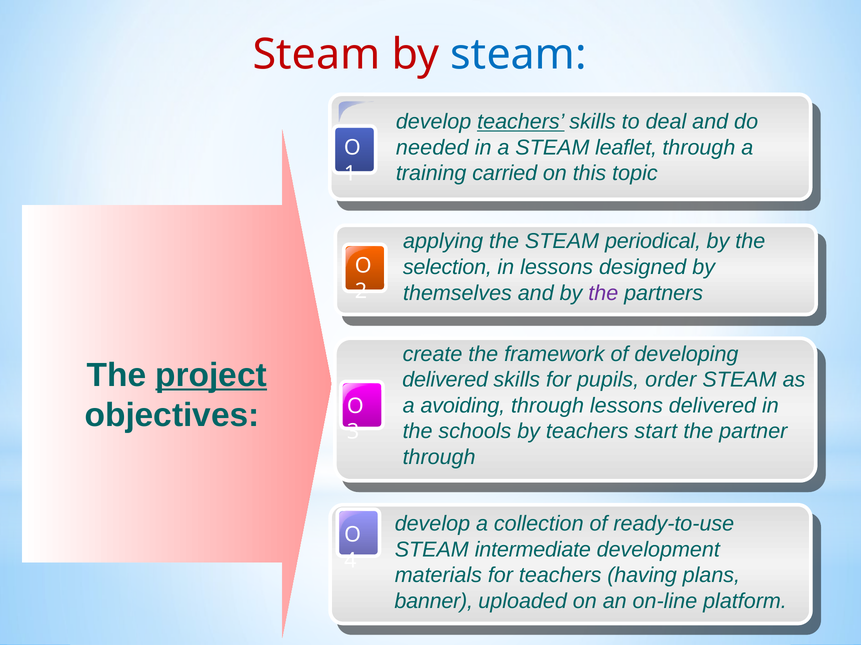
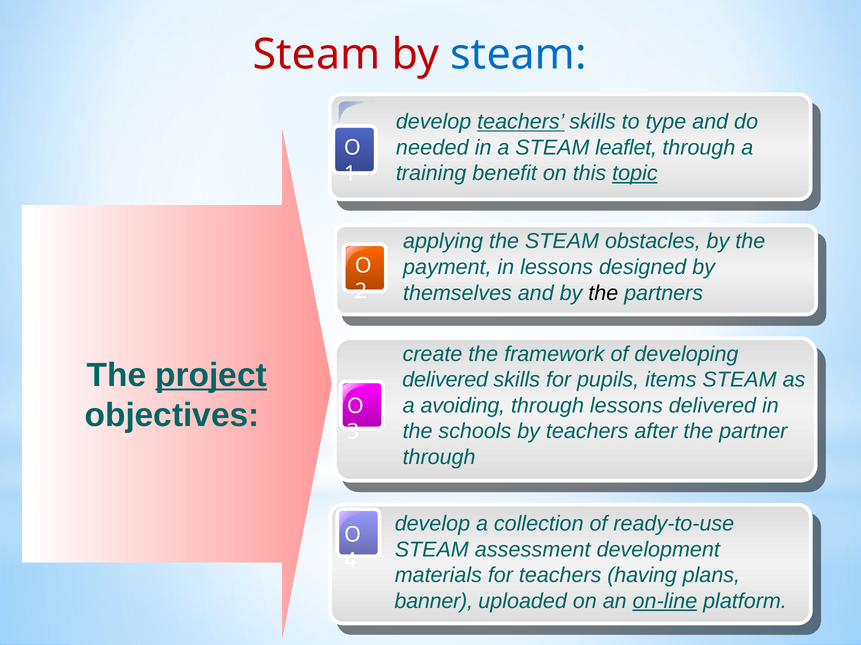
deal: deal -> type (666, 122)
carried: carried -> benefit (505, 174)
topic underline: none -> present (635, 174)
periodical: periodical -> obstacles (653, 242)
selection: selection -> payment (447, 267)
the colour: purple -> black (603, 293)
order: order -> items (671, 380)
start: start -> after (656, 432)
intermediate: intermediate -> assessment (533, 550)
on-line underline: none -> present (665, 602)
